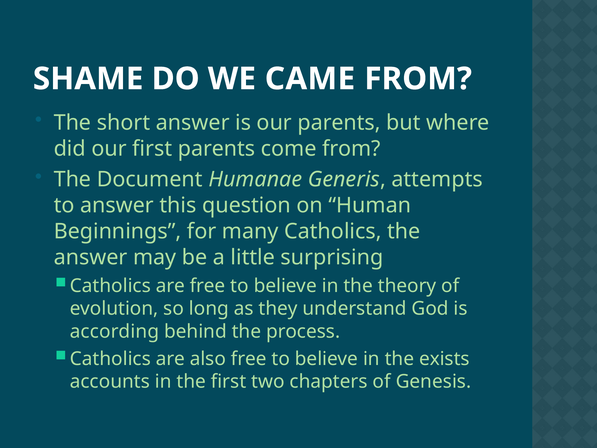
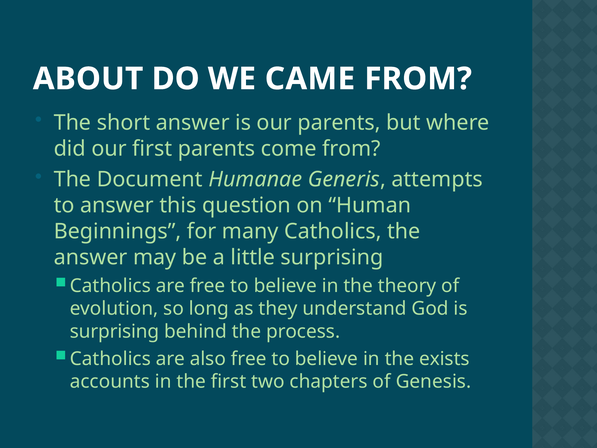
SHAME: SHAME -> ABOUT (88, 79)
according: according -> surprising (115, 331)
